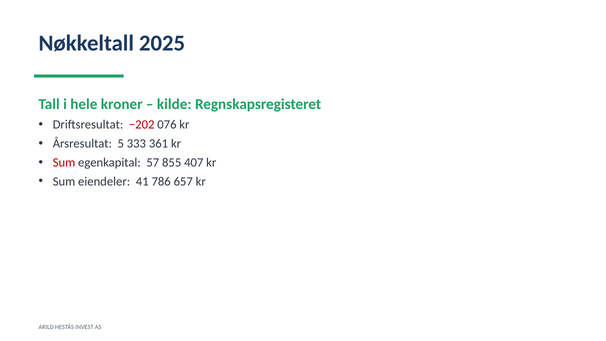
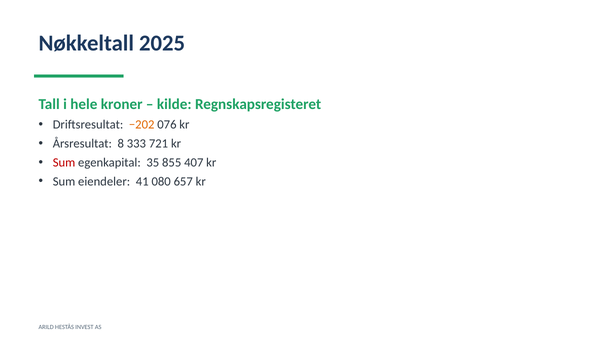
−202 colour: red -> orange (142, 125)
5: 5 -> 8 (121, 144)
361: 361 -> 721 (159, 144)
57: 57 -> 35 (153, 163)
786: 786 -> 080 (161, 181)
